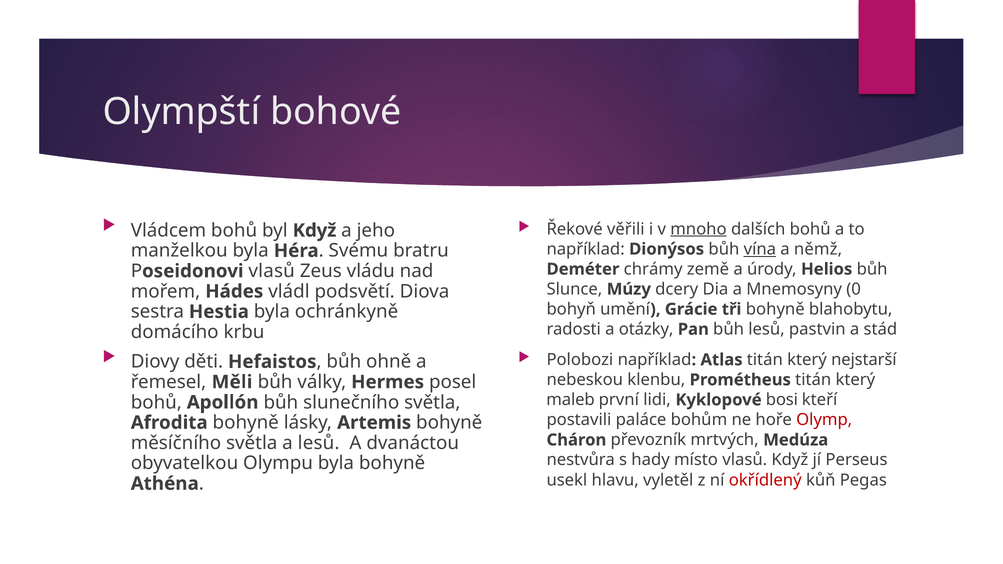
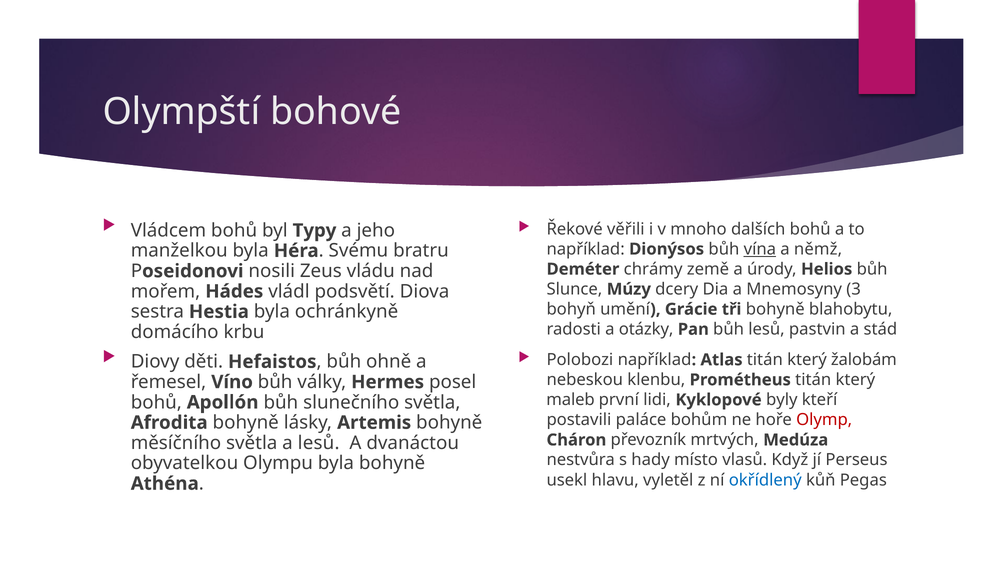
byl Když: Když -> Typy (314, 231)
mnoho underline: present -> none (698, 229)
vlasů: vlasů -> nosili (272, 271)
0: 0 -> 3 (854, 289)
nejstarší: nejstarší -> žalobám (864, 360)
Měli: Měli -> Víno (232, 382)
bosi: bosi -> byly (782, 400)
okřídlený colour: red -> blue (765, 480)
